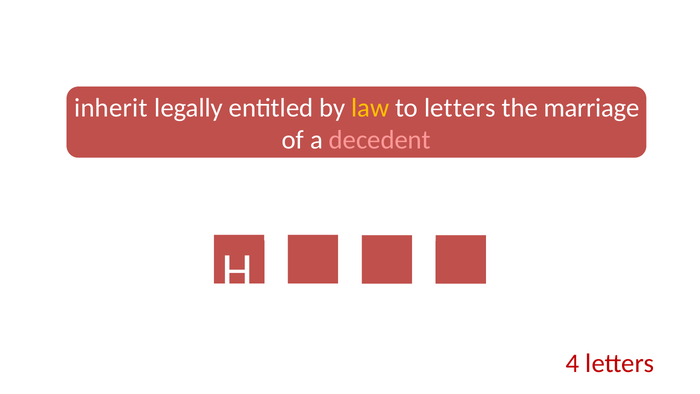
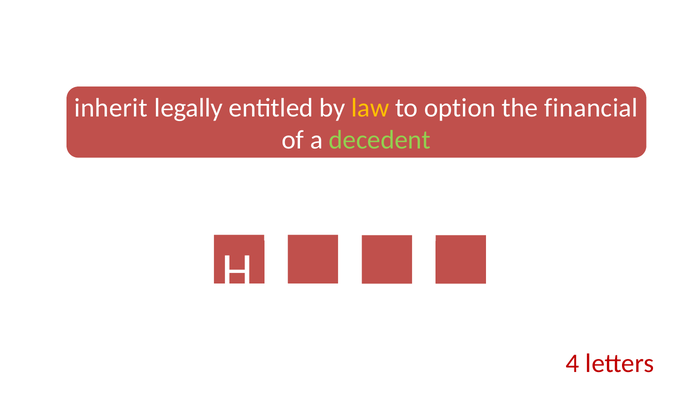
to letters: letters -> option (460, 108)
marriage: marriage -> financial (591, 108)
decedent colour: pink -> light green (380, 140)
